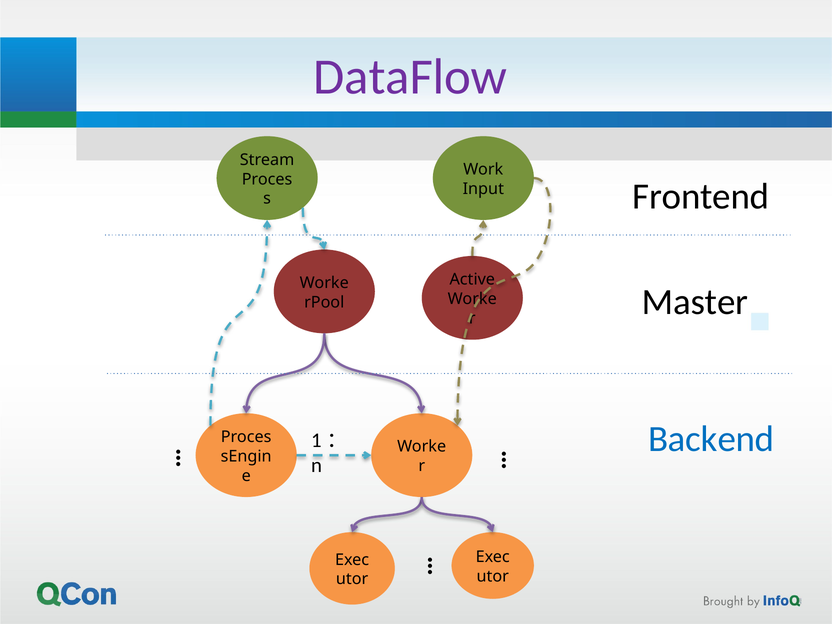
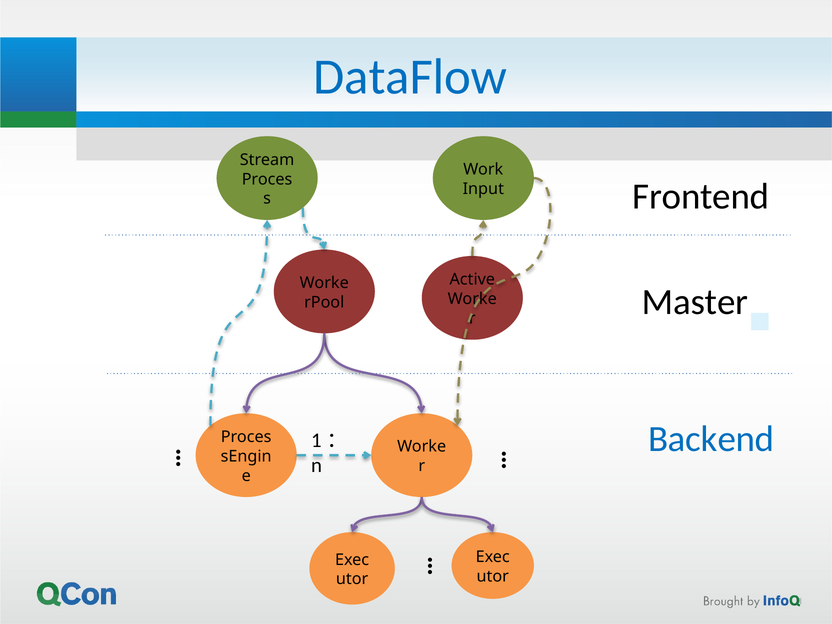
DataFlow colour: purple -> blue (410, 77)
